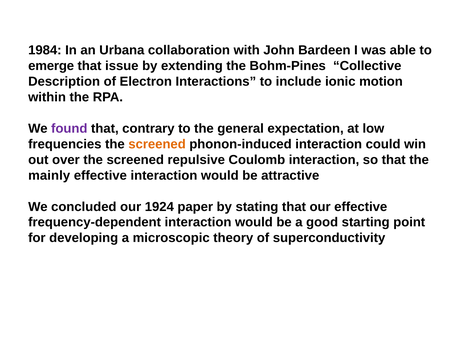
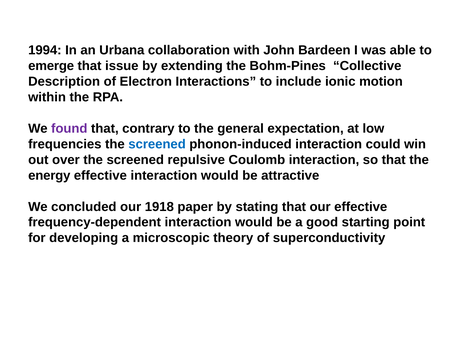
1984: 1984 -> 1994 (45, 50)
screened colour: orange -> blue (157, 144)
mainly: mainly -> energy (49, 176)
1924: 1924 -> 1918 (159, 207)
